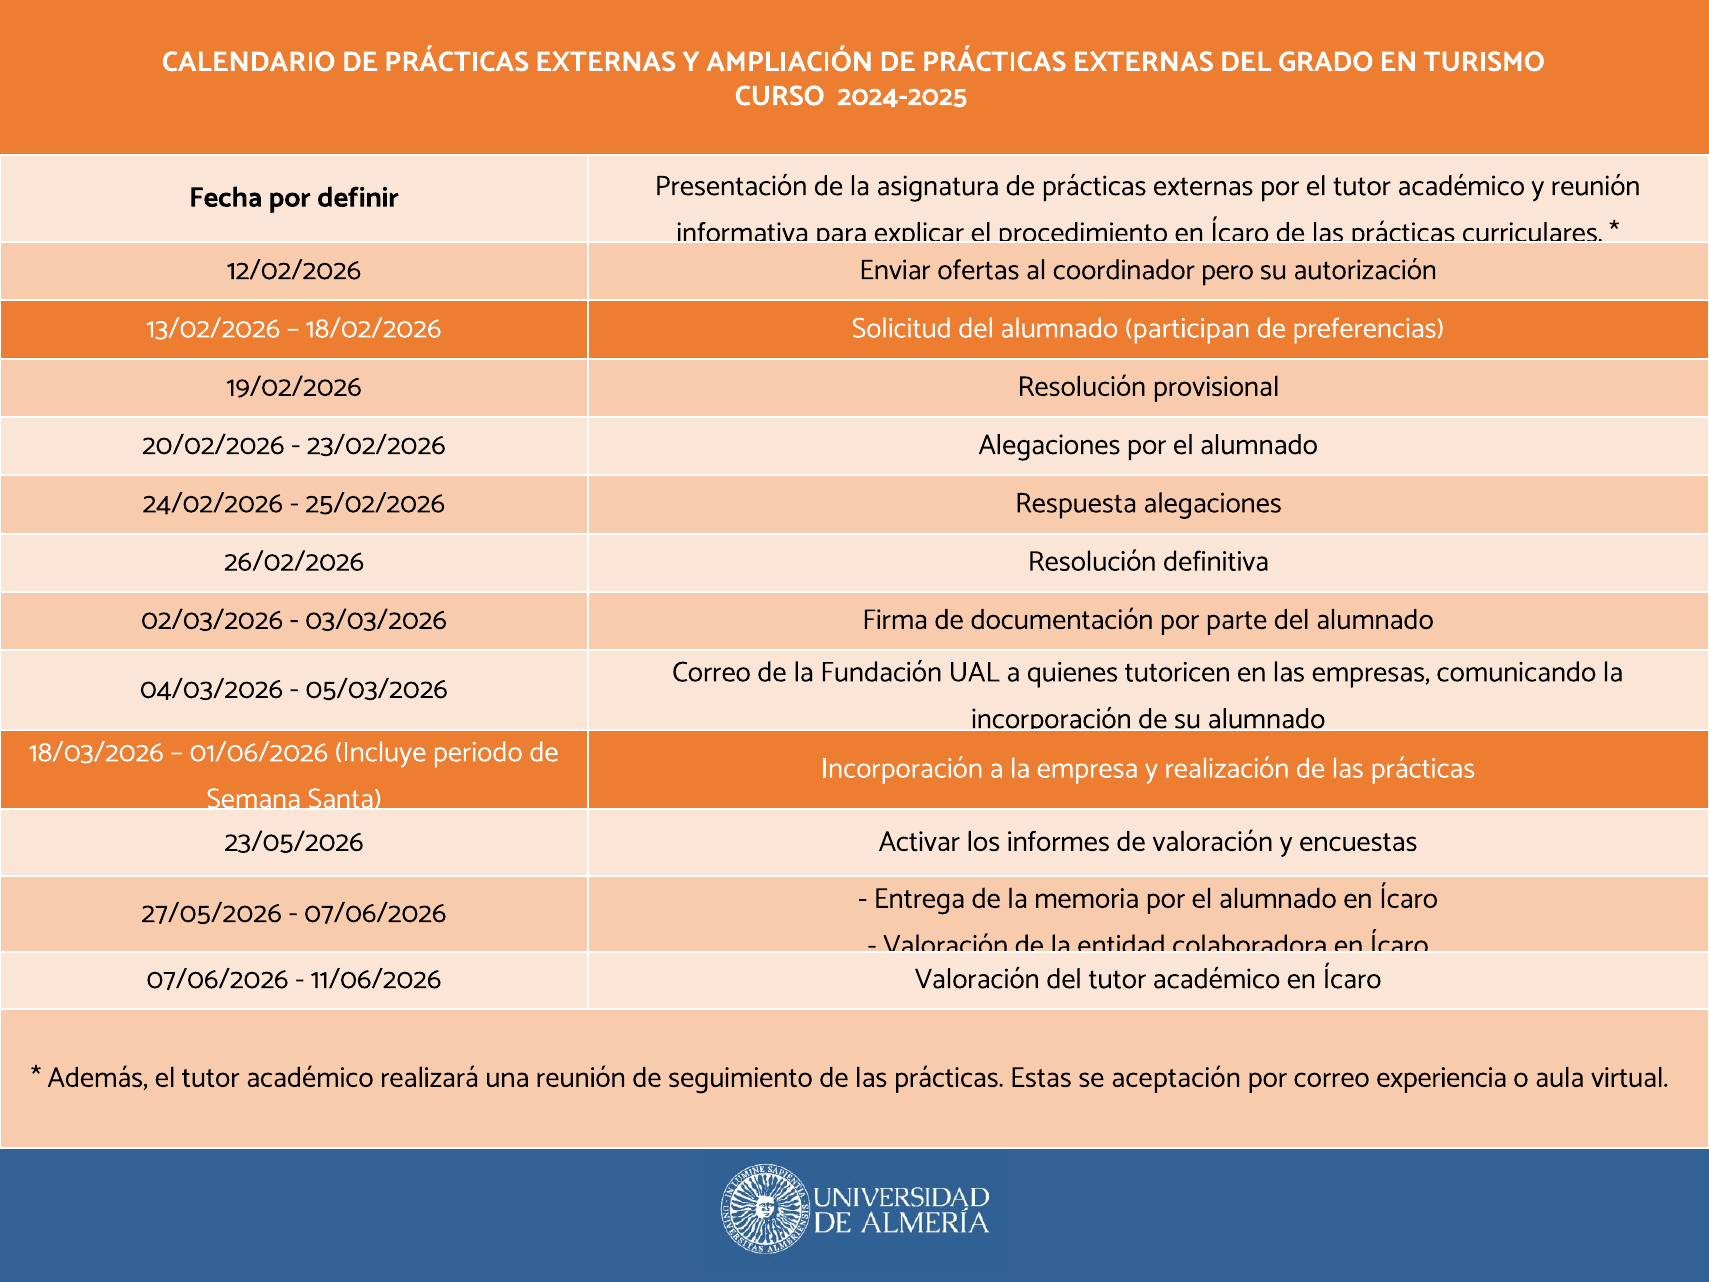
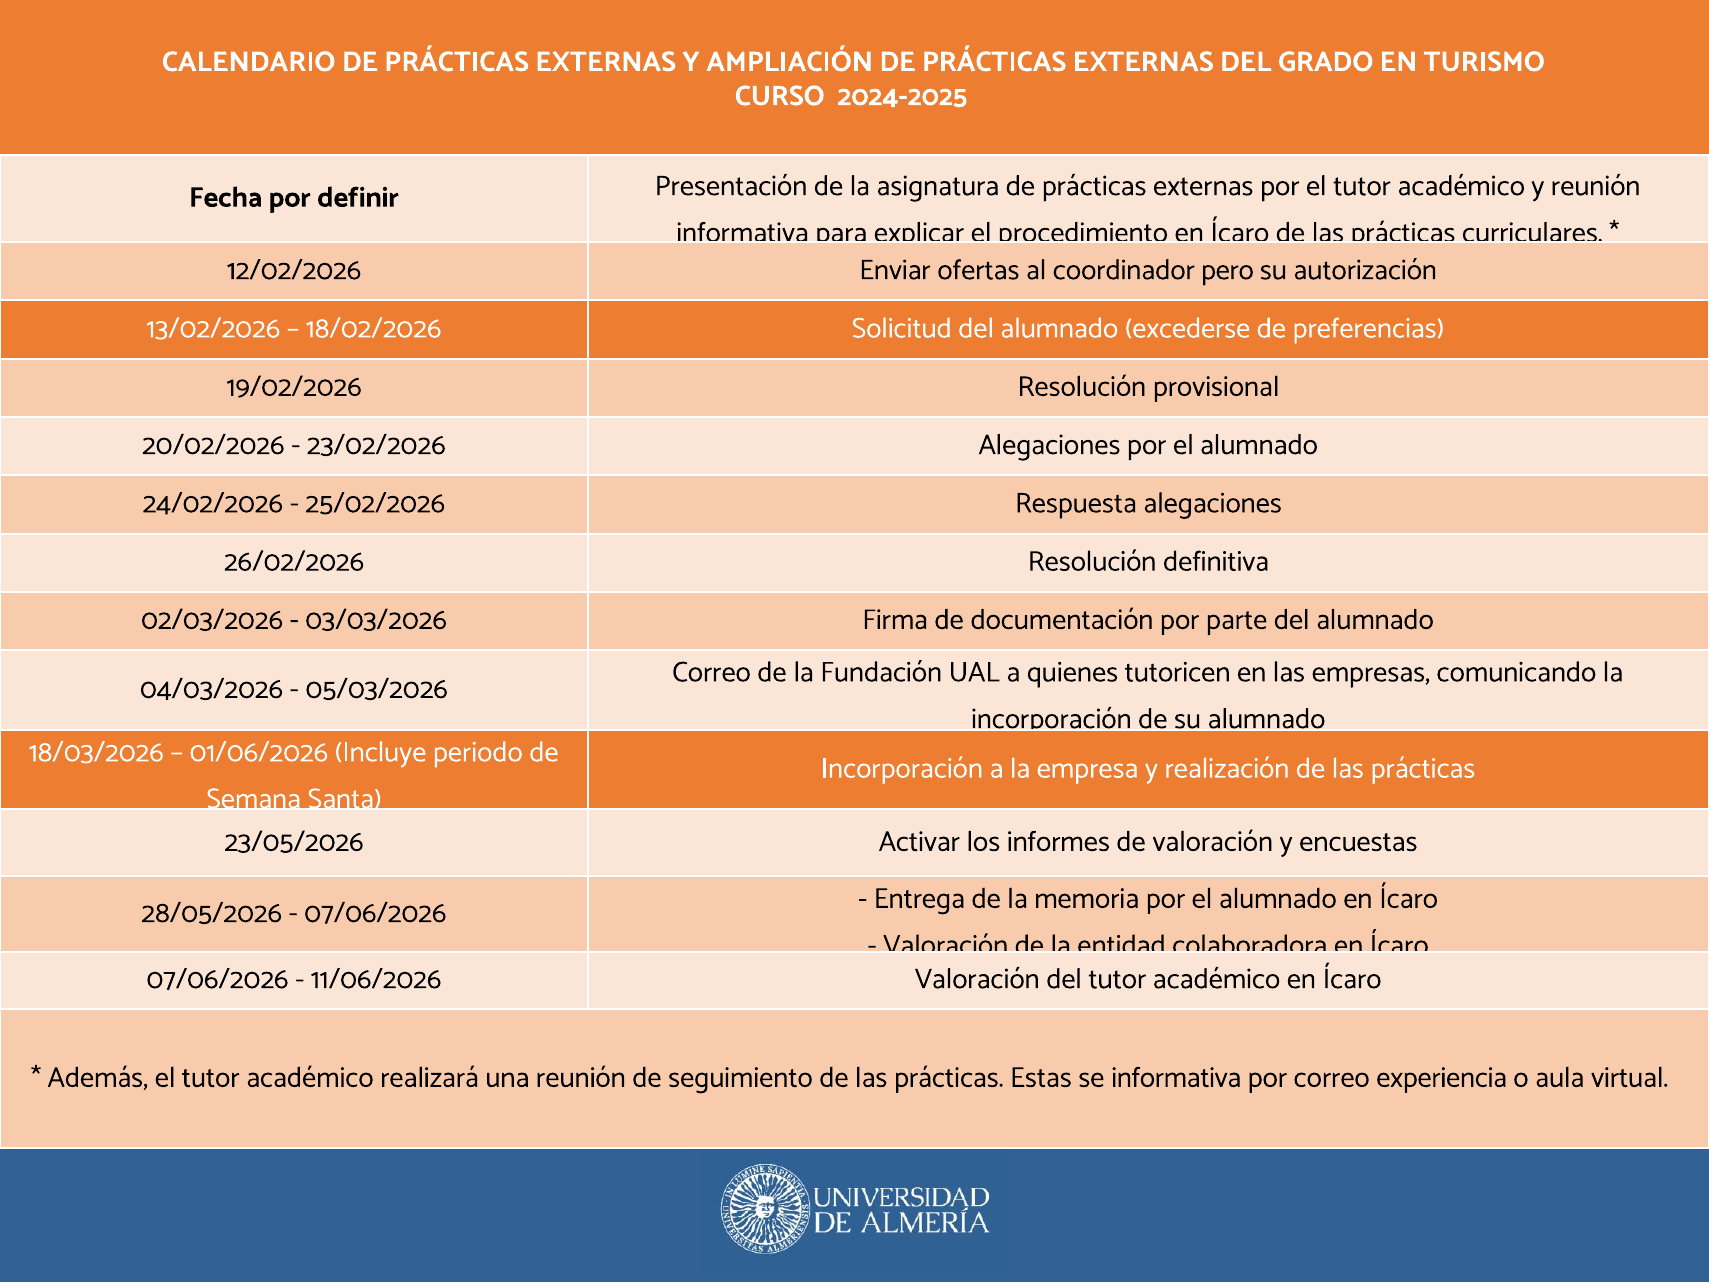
participan: participan -> excederse (1188, 328)
27/05/2026: 27/05/2026 -> 28/05/2026 (212, 912)
se aceptación: aceptación -> informativa (1176, 1077)
